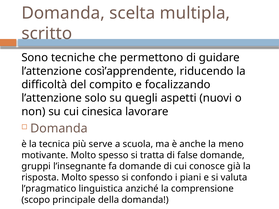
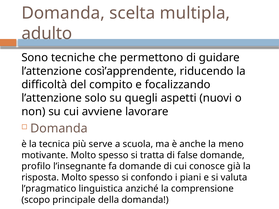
scritto: scritto -> adulto (47, 34)
cinesica: cinesica -> avviene (102, 112)
gruppi: gruppi -> profilo (36, 167)
